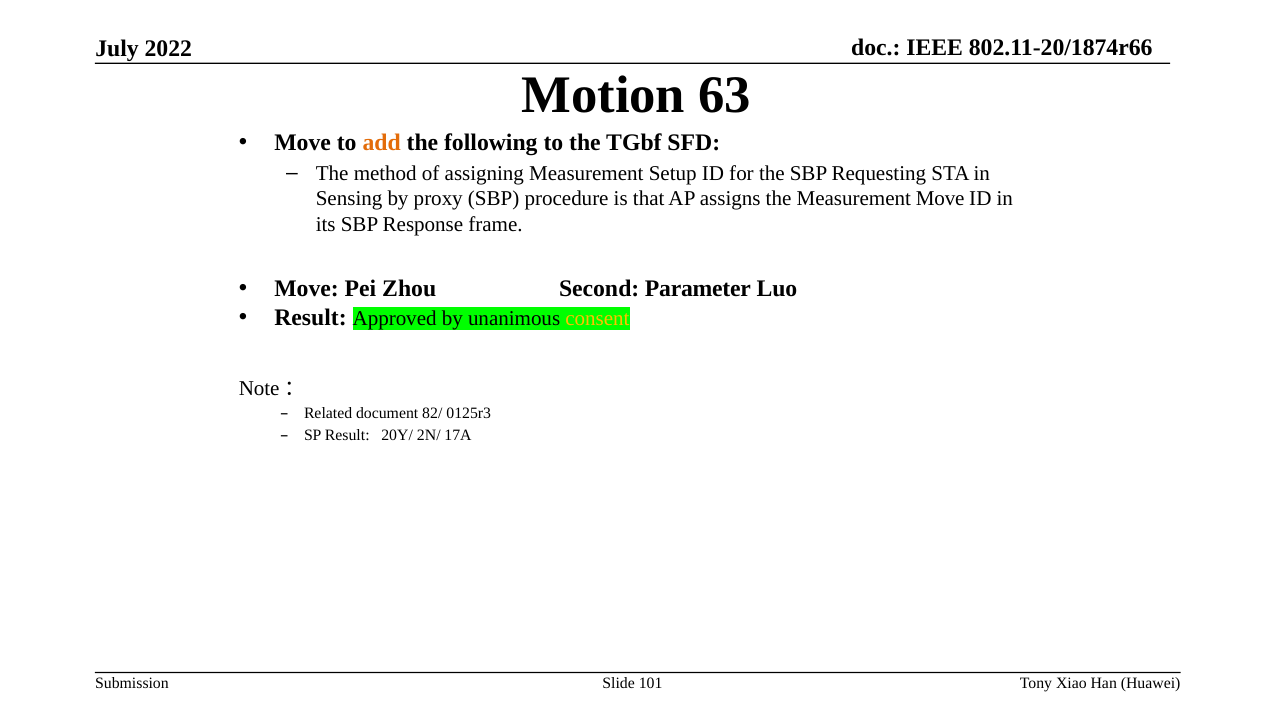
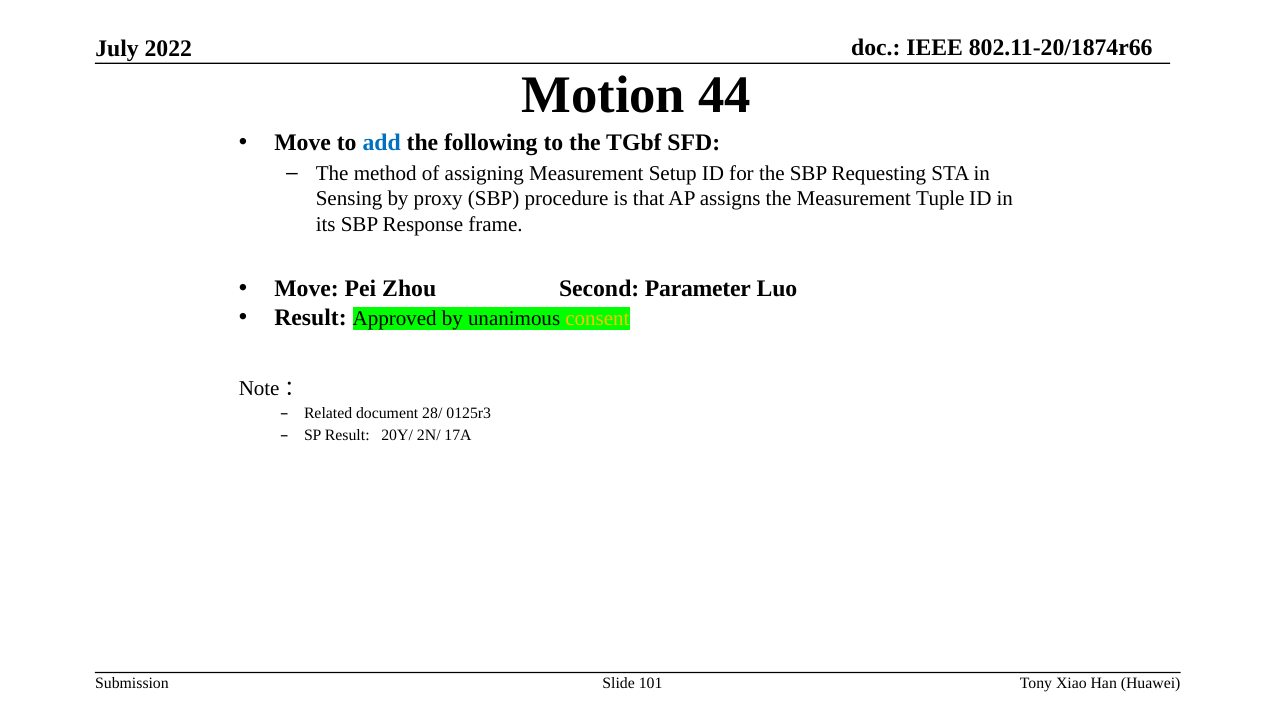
63: 63 -> 44 (725, 95)
add colour: orange -> blue (382, 142)
Measurement Move: Move -> Tuple (940, 199)
82/: 82/ -> 28/ (432, 413)
